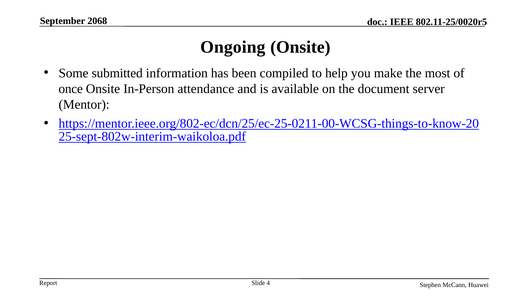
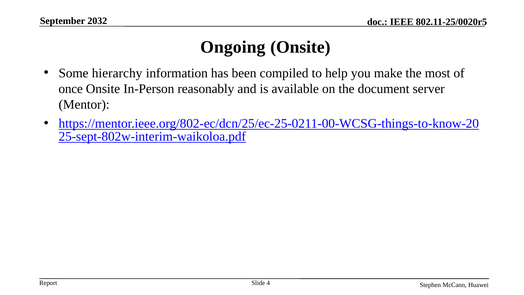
2068: 2068 -> 2032 (97, 21)
submitted: submitted -> hierarchy (117, 73)
attendance: attendance -> reasonably (206, 89)
